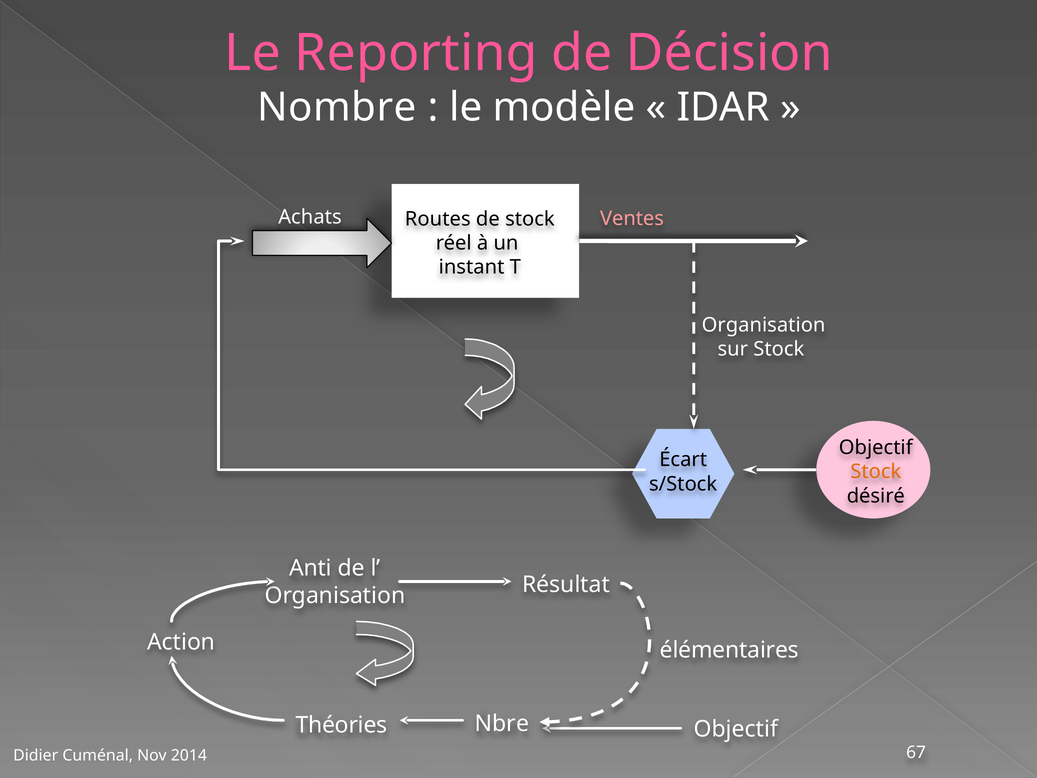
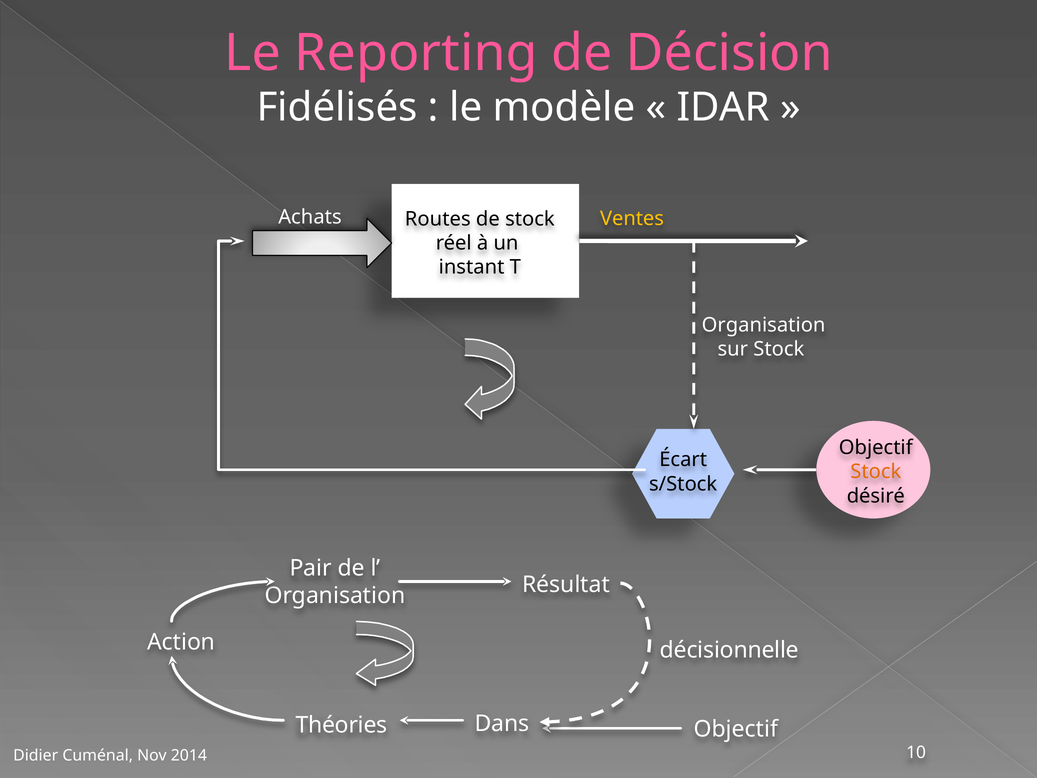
Nombre: Nombre -> Fidélisés (337, 108)
Ventes colour: pink -> yellow (632, 219)
Anti: Anti -> Pair (311, 568)
élémentaires: élémentaires -> décisionnelle (729, 650)
Nbre: Nbre -> Dans (502, 723)
67: 67 -> 10 (916, 752)
